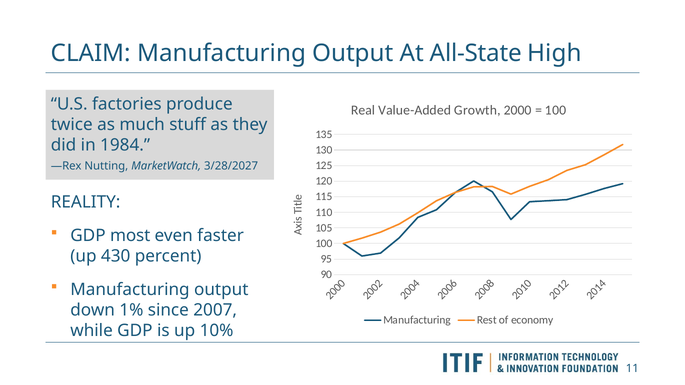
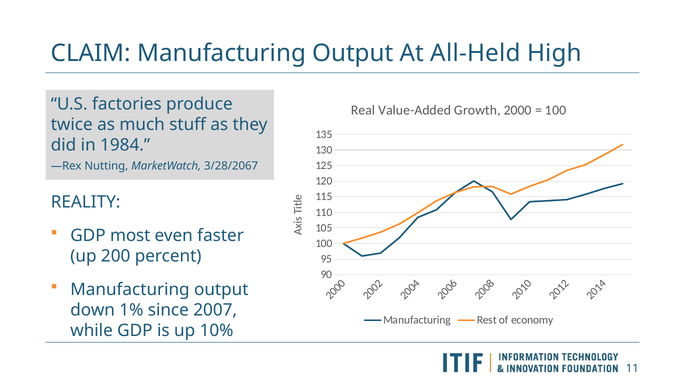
All-State: All-State -> All-Held (476, 53)
3/28/2027: 3/28/2027 -> 3/28/2067 (231, 166)
430: 430 -> 200 (116, 256)
